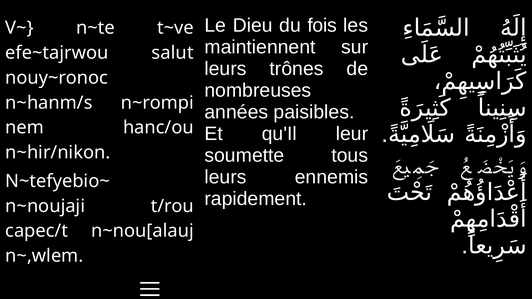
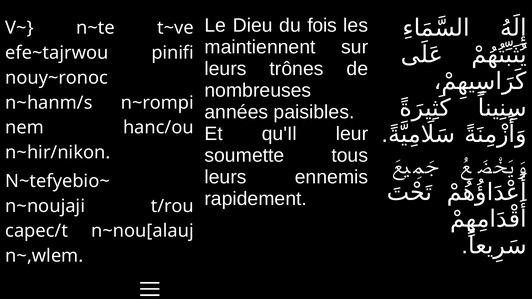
salut: salut -> pinifi (173, 53)
